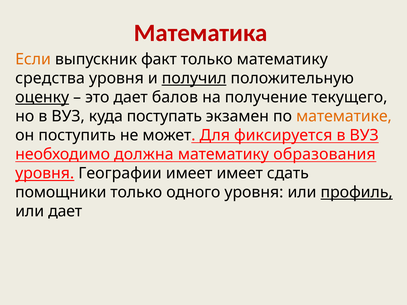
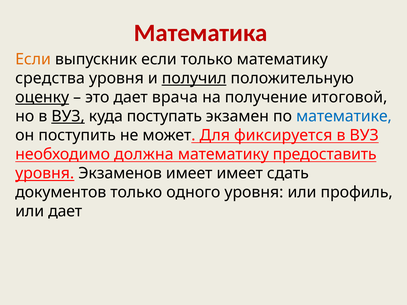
выпускник факт: факт -> если (159, 59)
балов: балов -> врача (175, 97)
текущего: текущего -> итоговой (349, 97)
ВУЗ underline: none -> present (68, 116)
математике colour: orange -> blue (344, 116)
образования: образования -> предоставить (325, 154)
Географии: Географии -> Экзаменов (120, 173)
помощники: помощники -> документов (61, 192)
профиль underline: present -> none (357, 192)
